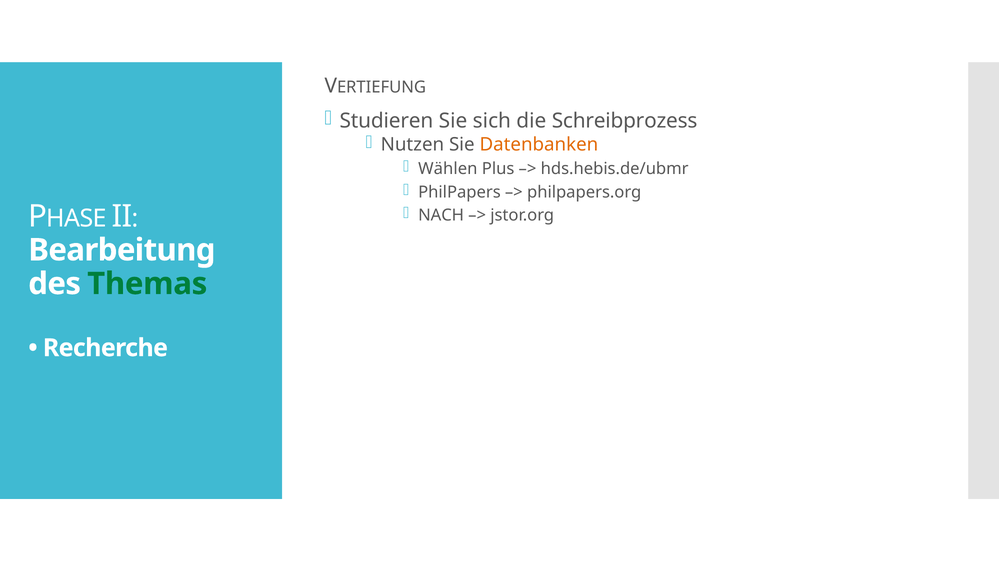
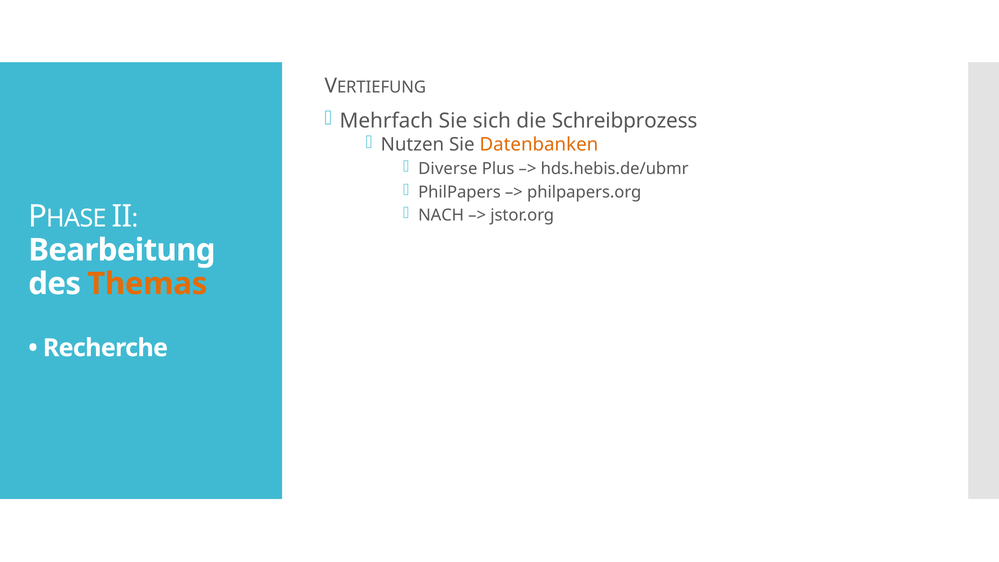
Studieren: Studieren -> Mehrfach (386, 121)
Wählen: Wählen -> Diverse (448, 169)
Themas colour: green -> orange (147, 284)
